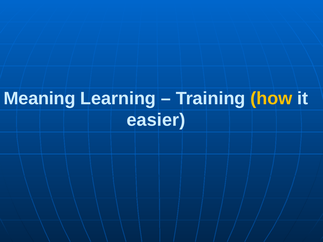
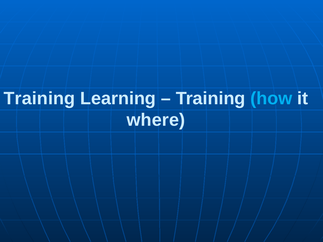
Meaning: Meaning -> Training (39, 99)
how colour: yellow -> light blue (271, 99)
easier: easier -> where (156, 120)
